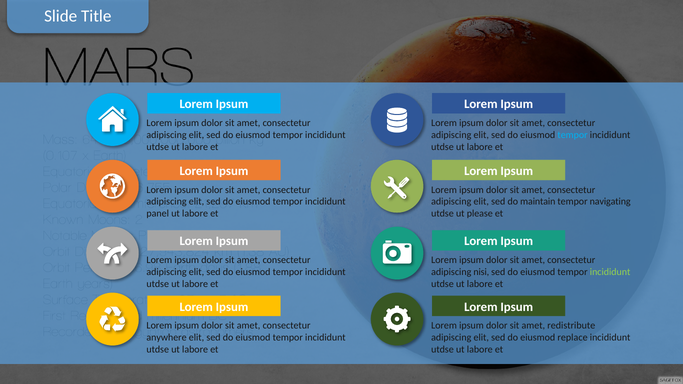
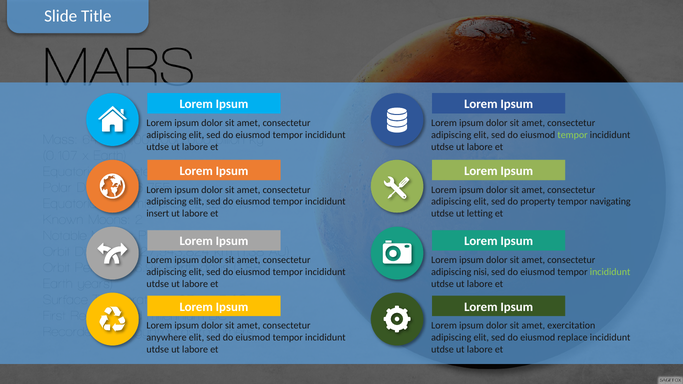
tempor colour: light blue -> light green (573, 135)
maintain: maintain -> property (538, 202)
panel: panel -> insert (158, 214)
please: please -> letting (480, 214)
redistribute: redistribute -> exercitation (571, 326)
